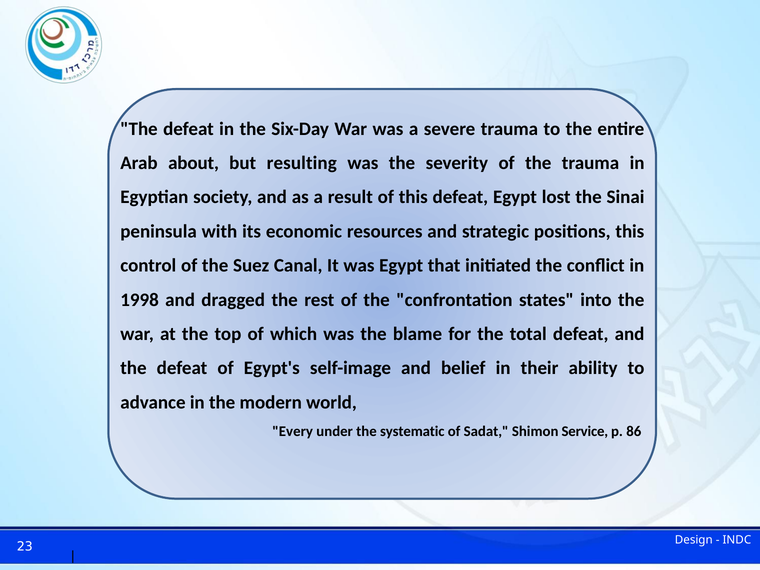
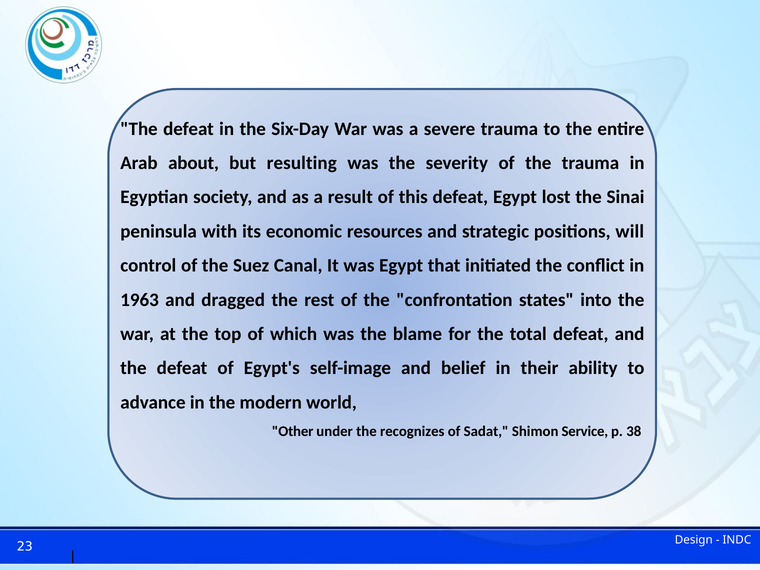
positions this: this -> will (630, 231)
1998: 1998 -> 1963 (140, 300)
Every: Every -> Other (293, 431)
systematic: systematic -> recognizes (412, 431)
86: 86 -> 38 (634, 431)
